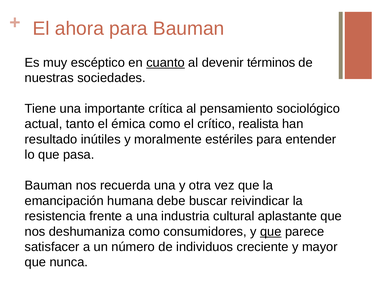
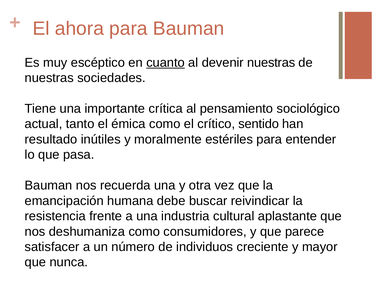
devenir términos: términos -> nuestras (271, 63)
realista: realista -> sentido (259, 124)
que underline: present -> none (271, 232)
